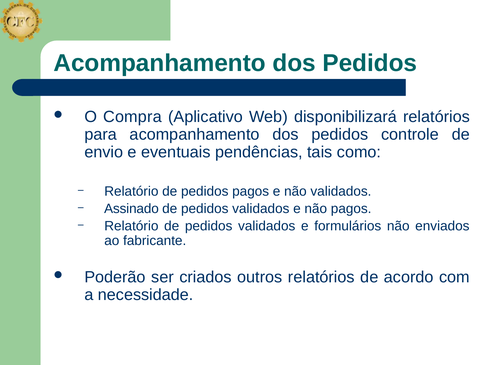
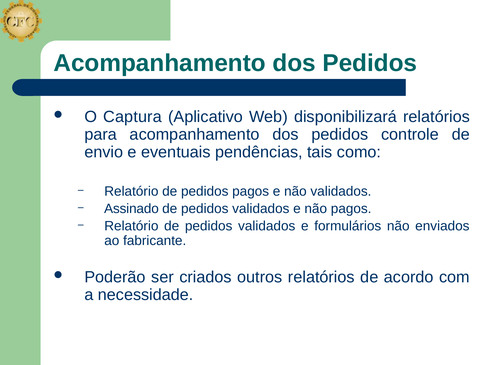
Compra: Compra -> Captura (132, 117)
